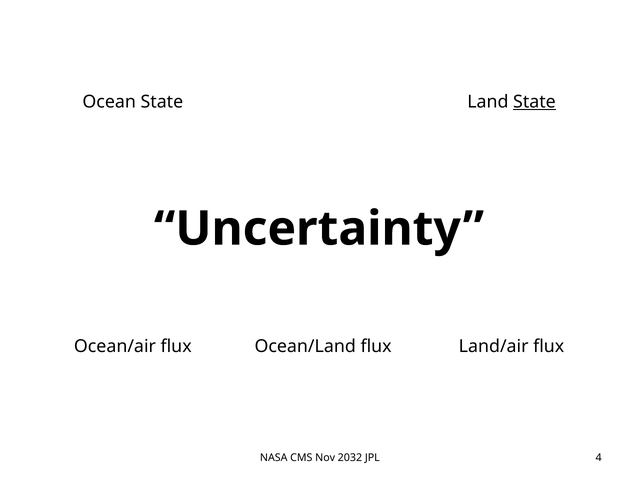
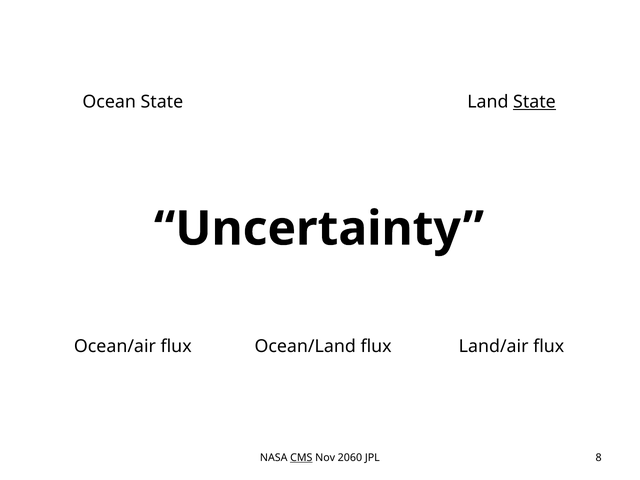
CMS underline: none -> present (301, 458)
2032: 2032 -> 2060 (350, 458)
4: 4 -> 8 (599, 458)
